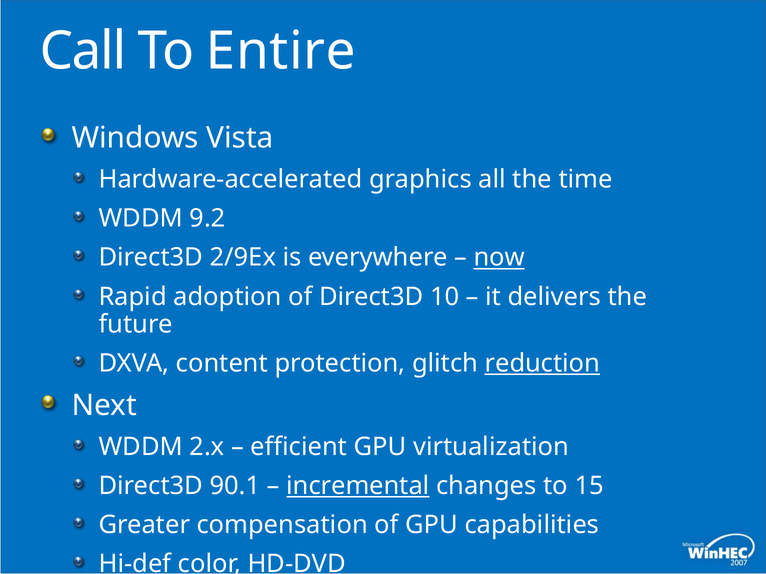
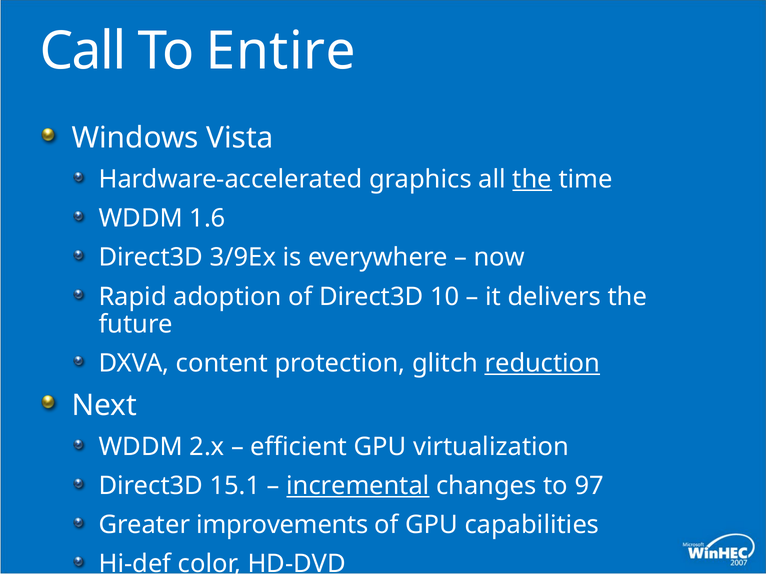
the underline: none -> present (532, 180)
9.2: 9.2 -> 1.6 (207, 219)
2/9Ex: 2/9Ex -> 3/9Ex (243, 258)
now underline: present -> none (499, 258)
90.1: 90.1 -> 15.1 (235, 486)
15: 15 -> 97 (589, 486)
compensation: compensation -> improvements (282, 525)
